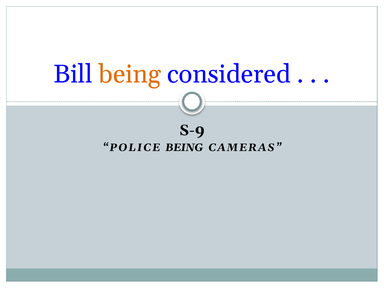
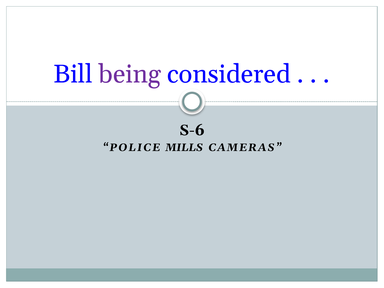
being colour: orange -> purple (130, 74)
S-9: S-9 -> S-6 (192, 130)
POLICE BEING: BEING -> MILLS (184, 147)
